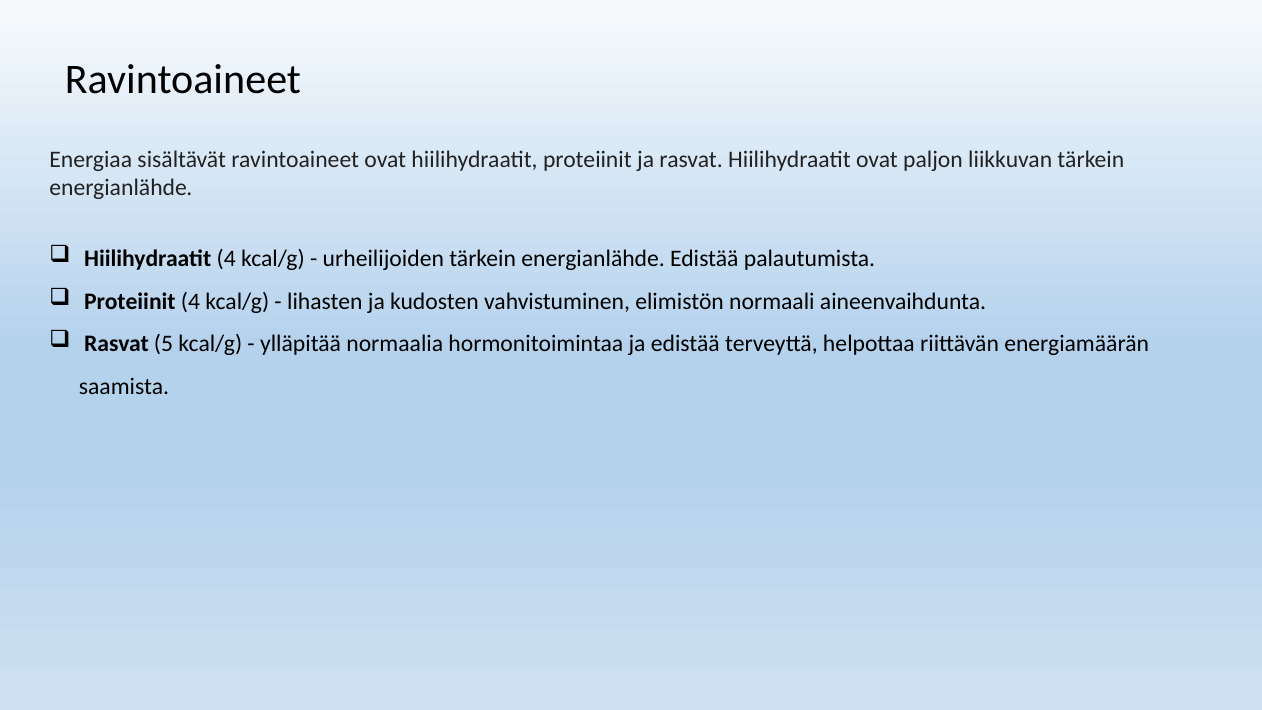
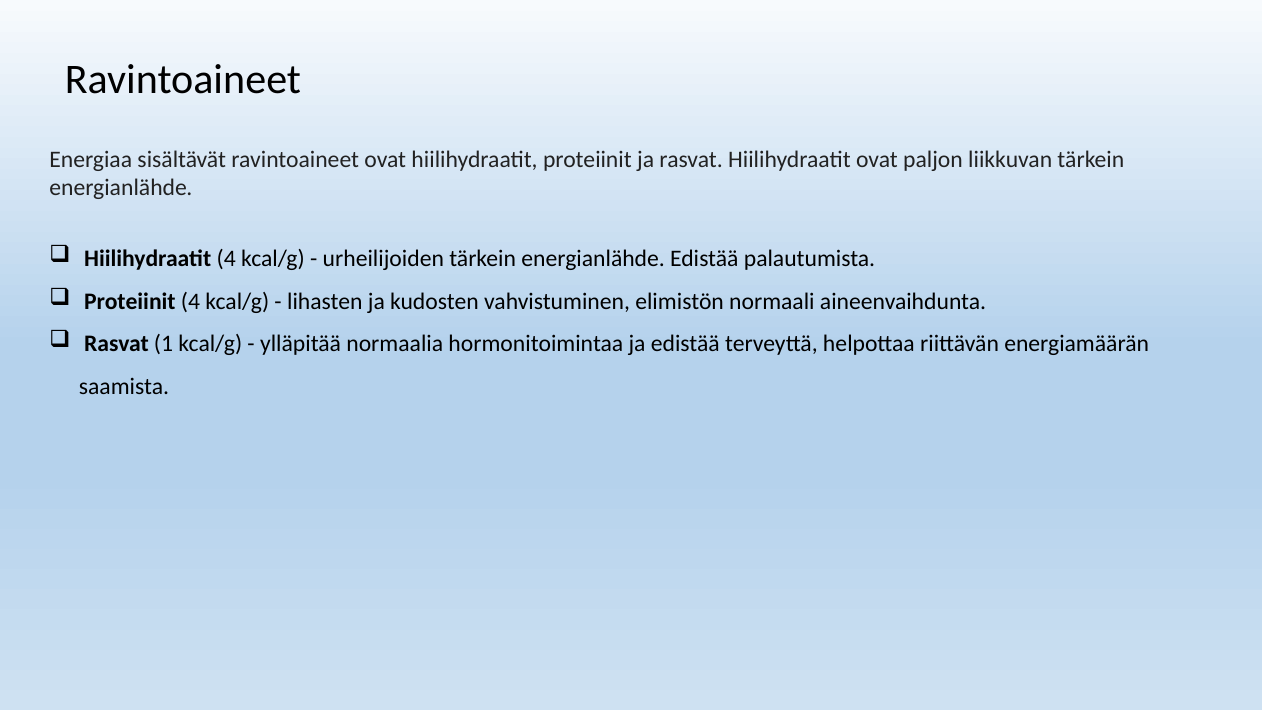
5: 5 -> 1 (164, 344)
